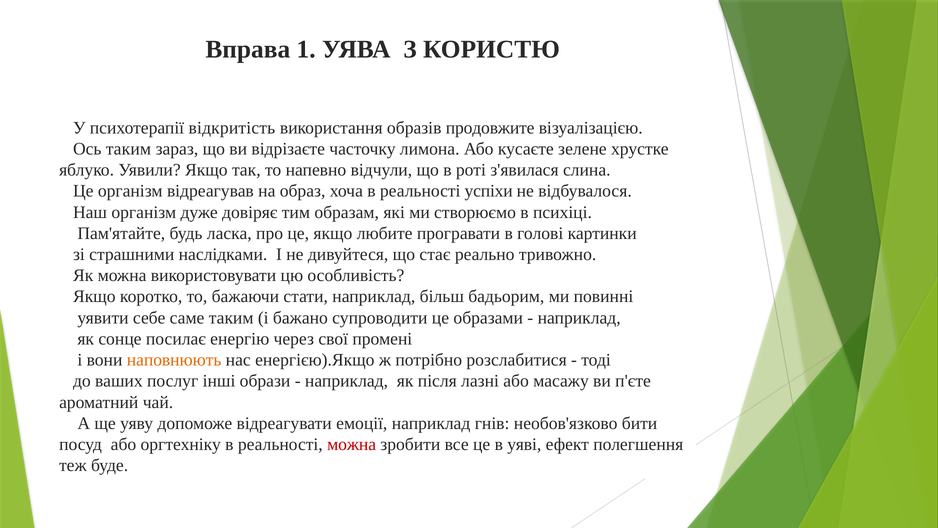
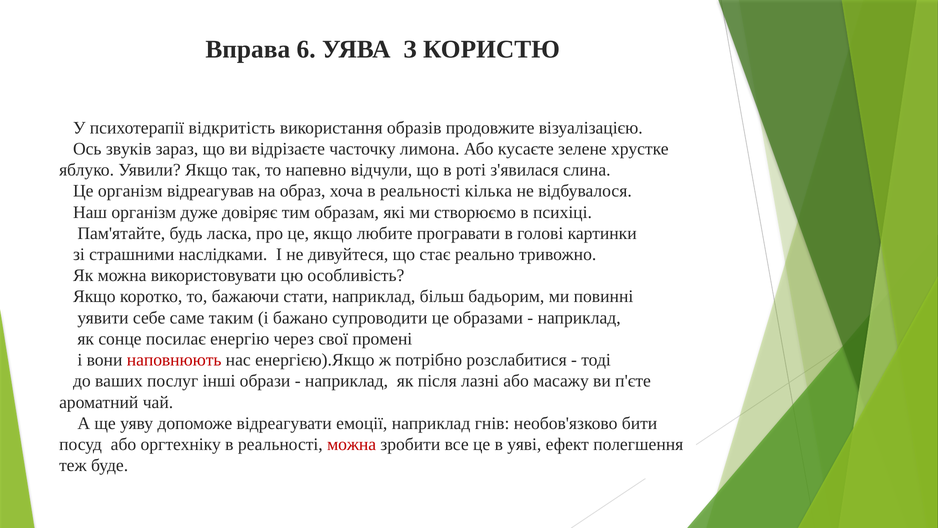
1: 1 -> 6 (306, 49)
Ось таким: таким -> звуків (129, 149)
успіхи: успіхи -> кілька (488, 191)
наповнюють colour: orange -> red (174, 360)
